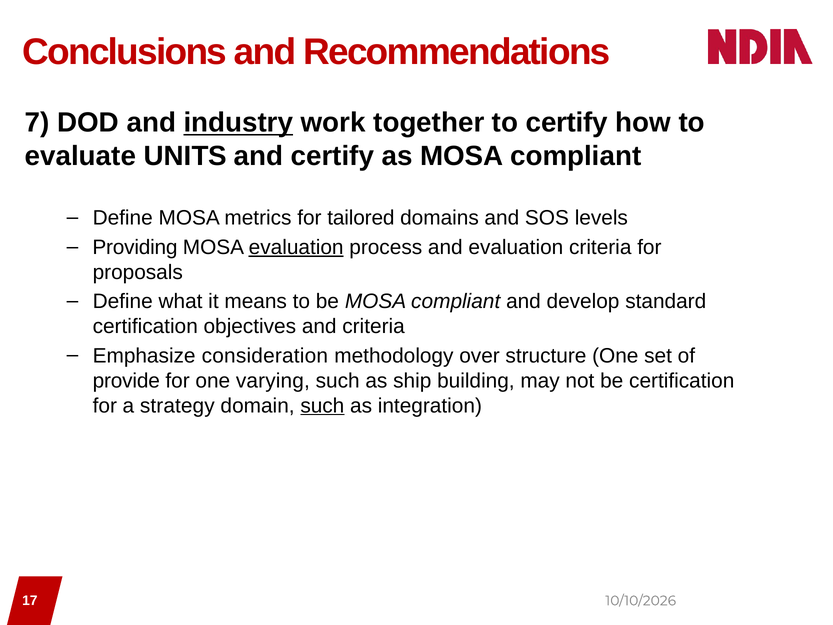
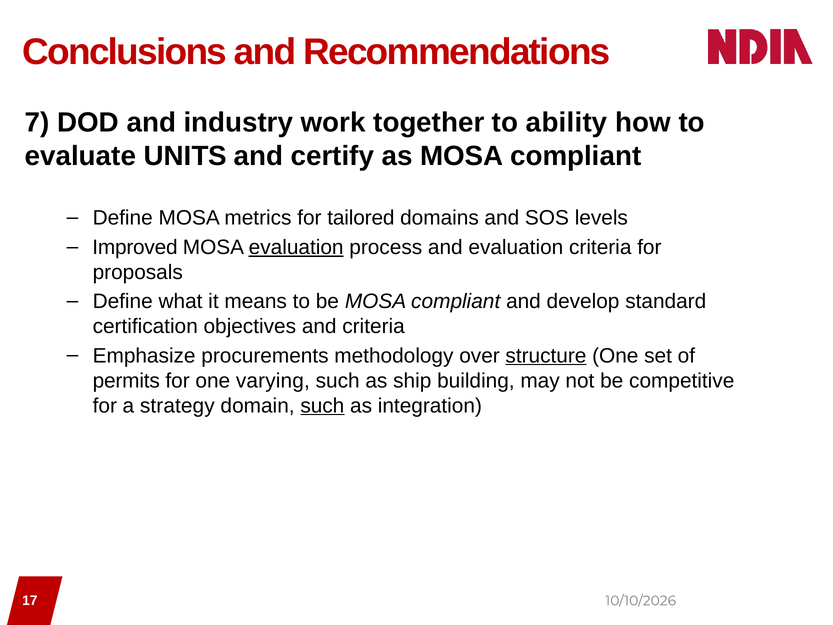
industry underline: present -> none (238, 123)
to certify: certify -> ability (567, 123)
Providing: Providing -> Improved (135, 247)
consideration: consideration -> procurements (265, 355)
structure underline: none -> present (546, 355)
provide: provide -> permits (126, 380)
be certification: certification -> competitive (682, 380)
